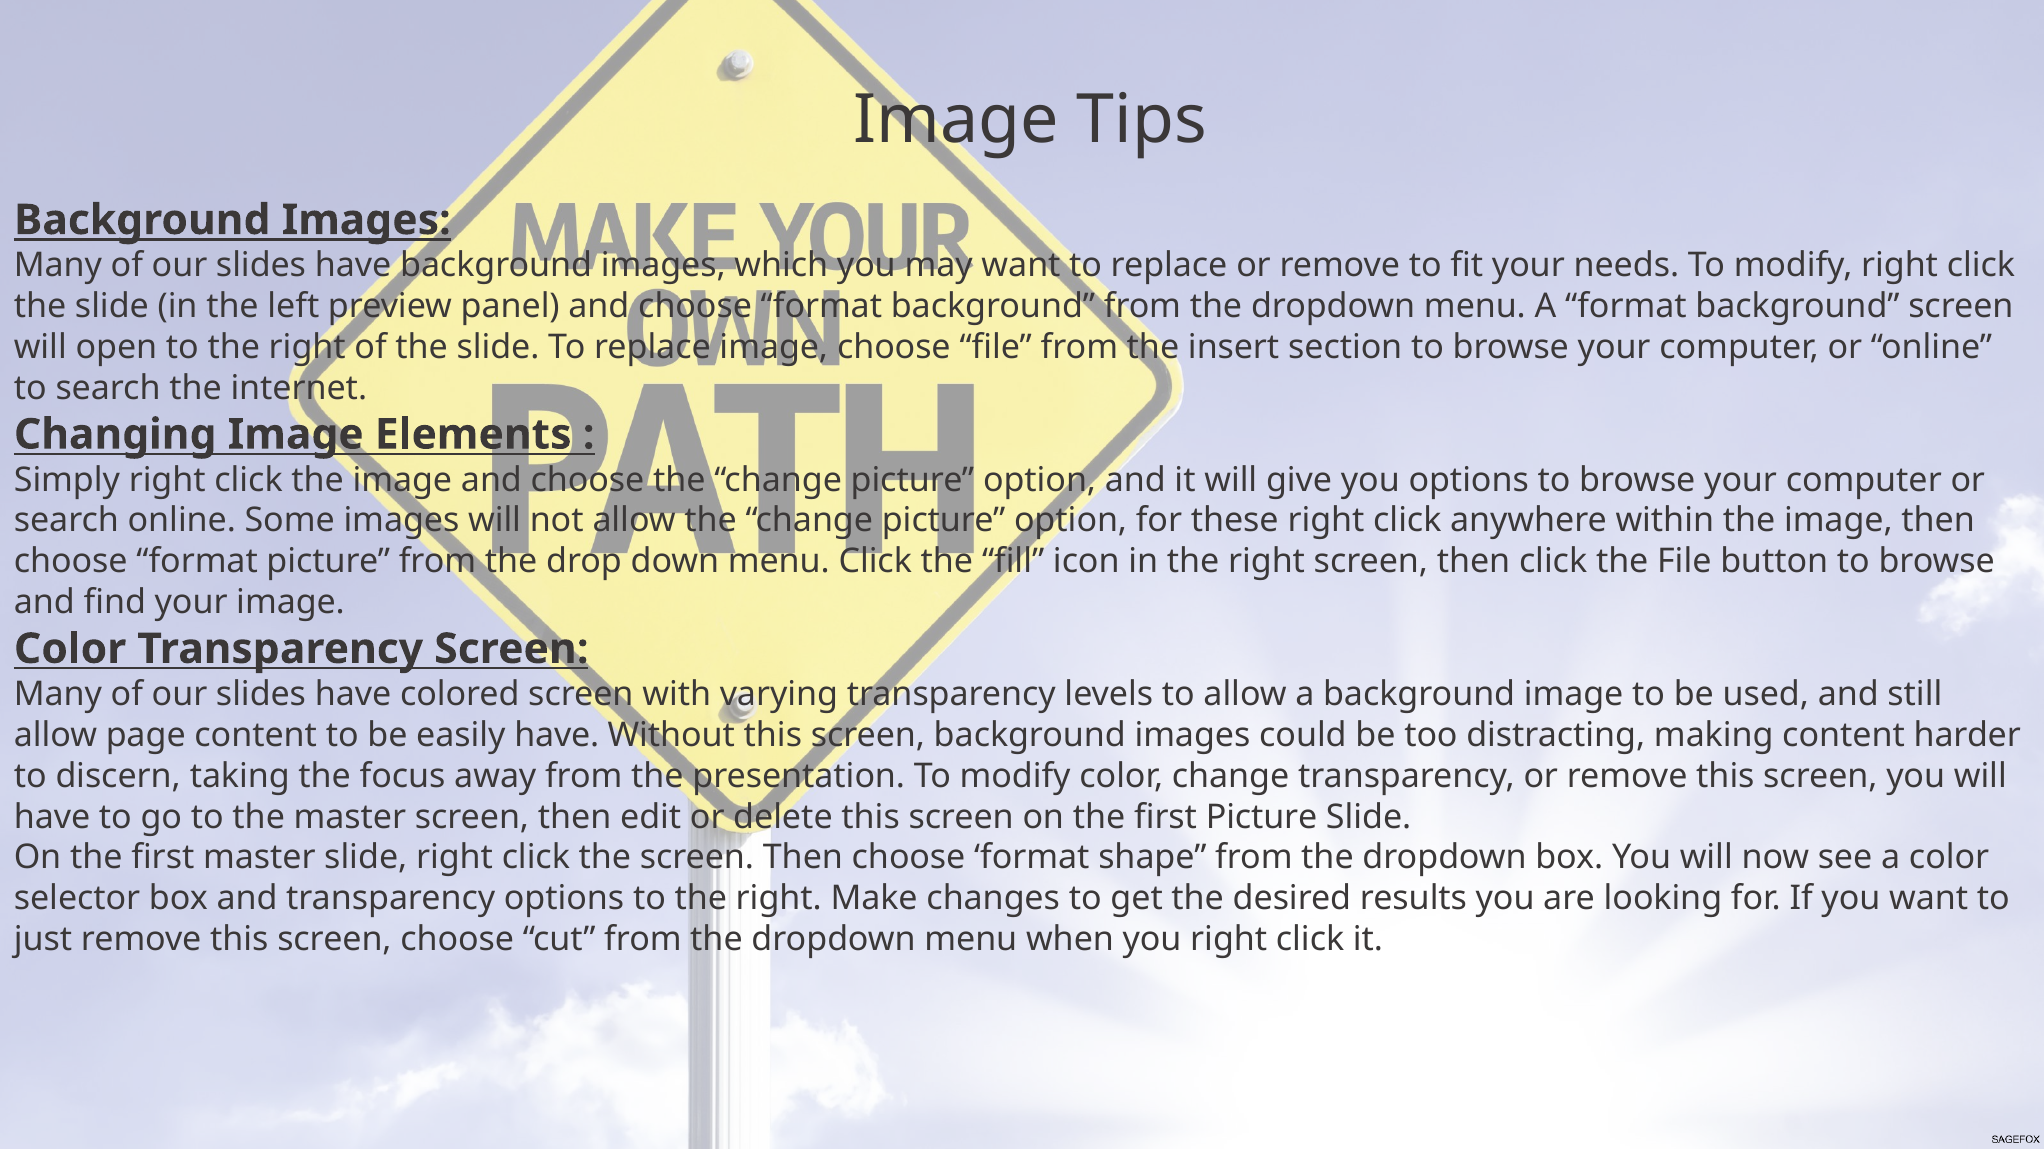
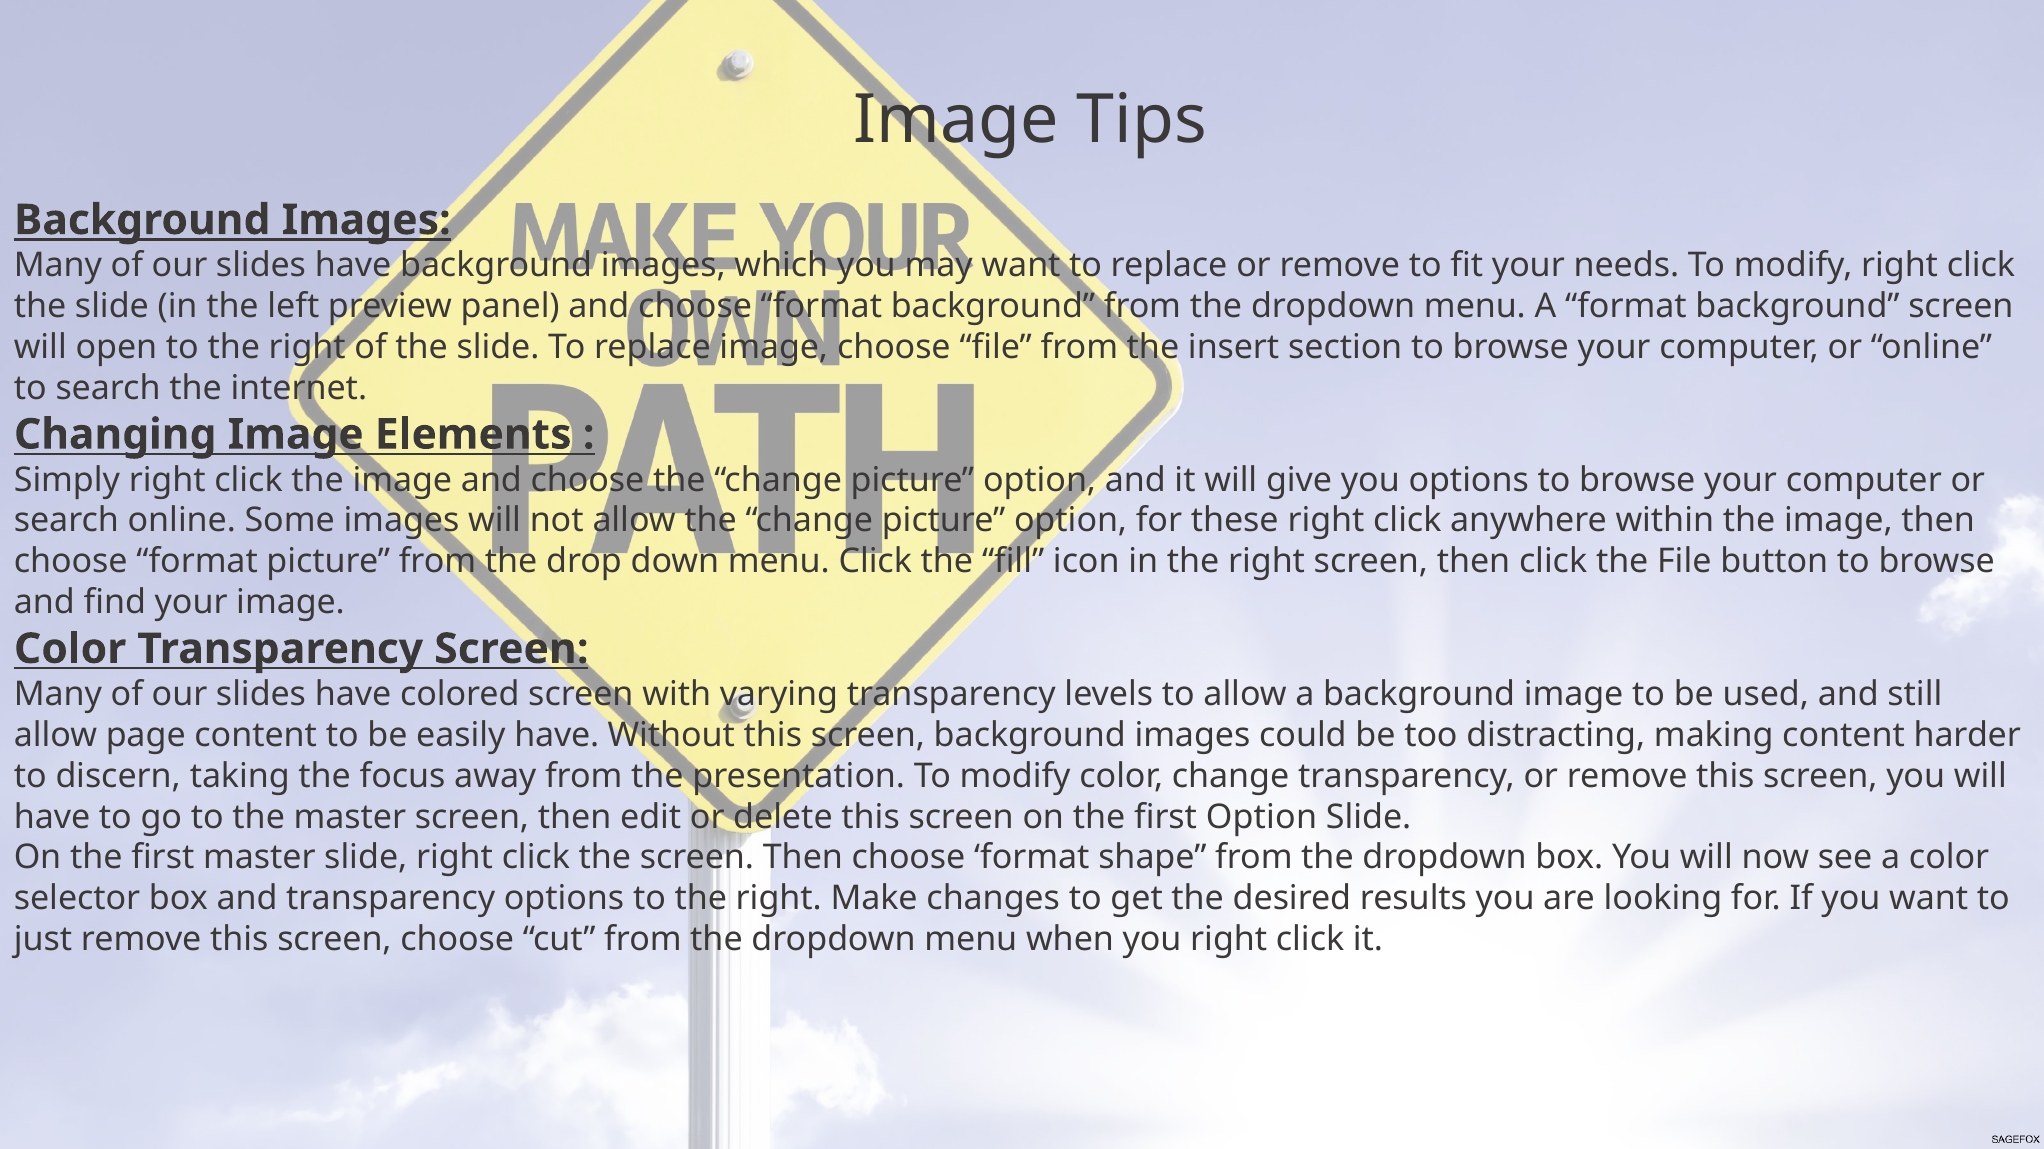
first Picture: Picture -> Option (1261, 817)
